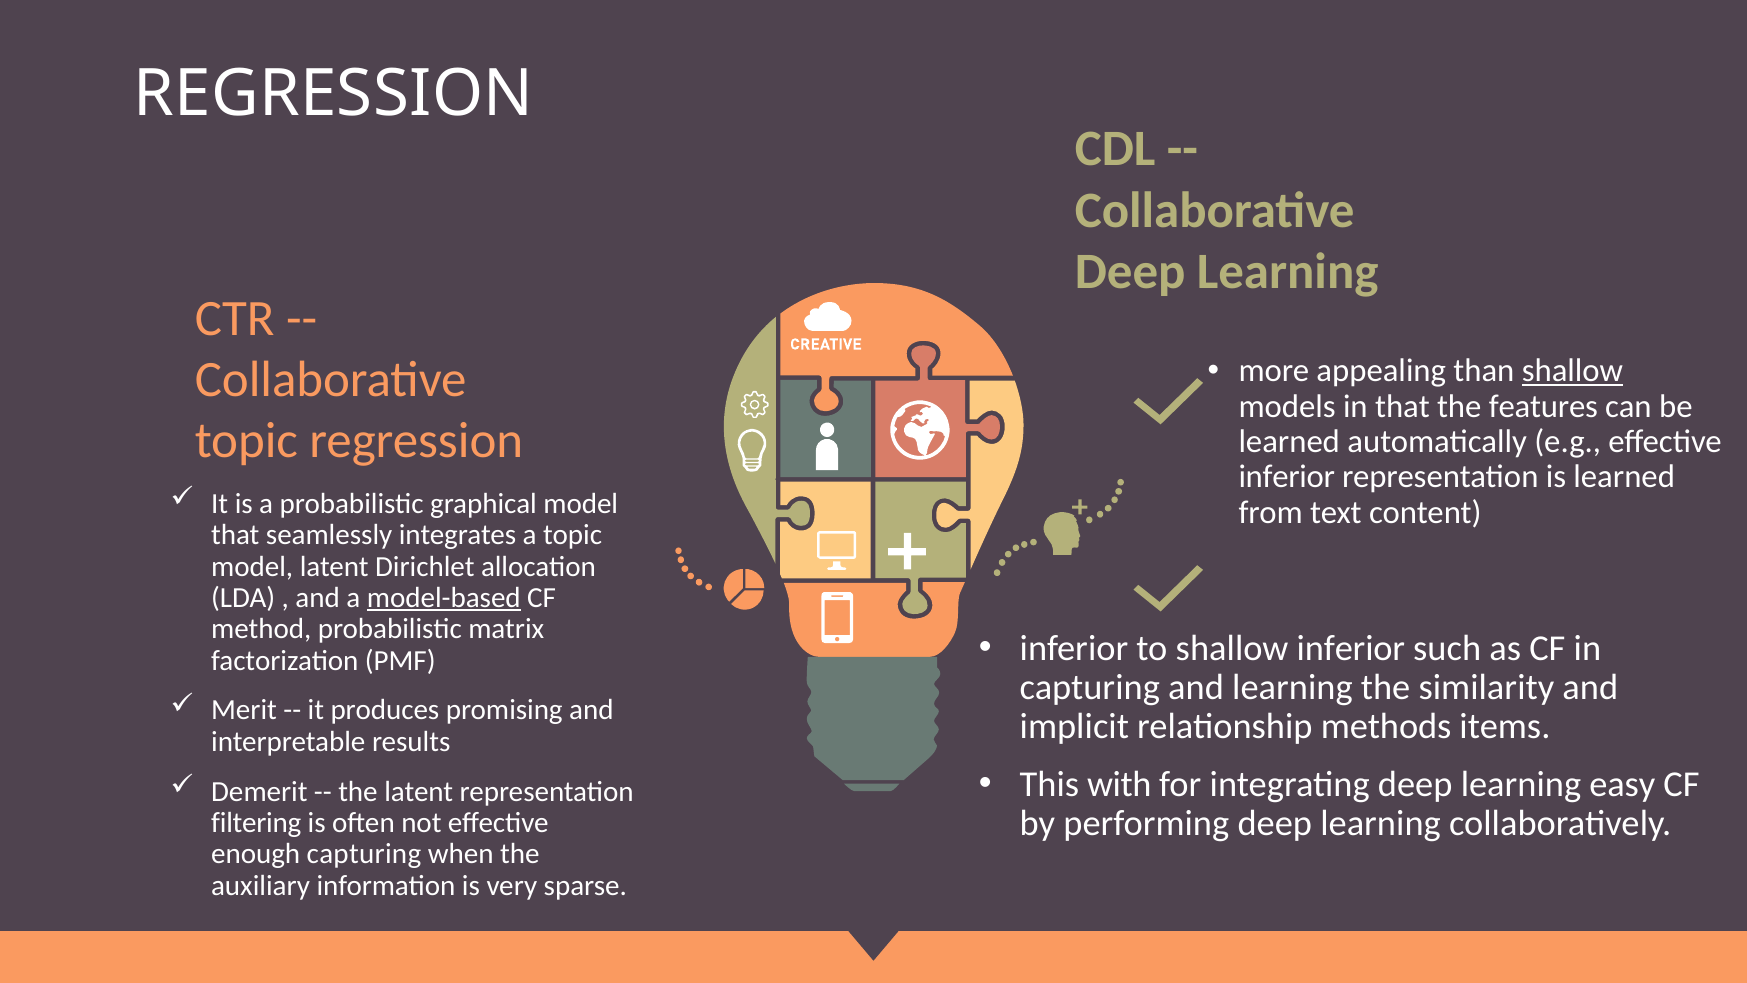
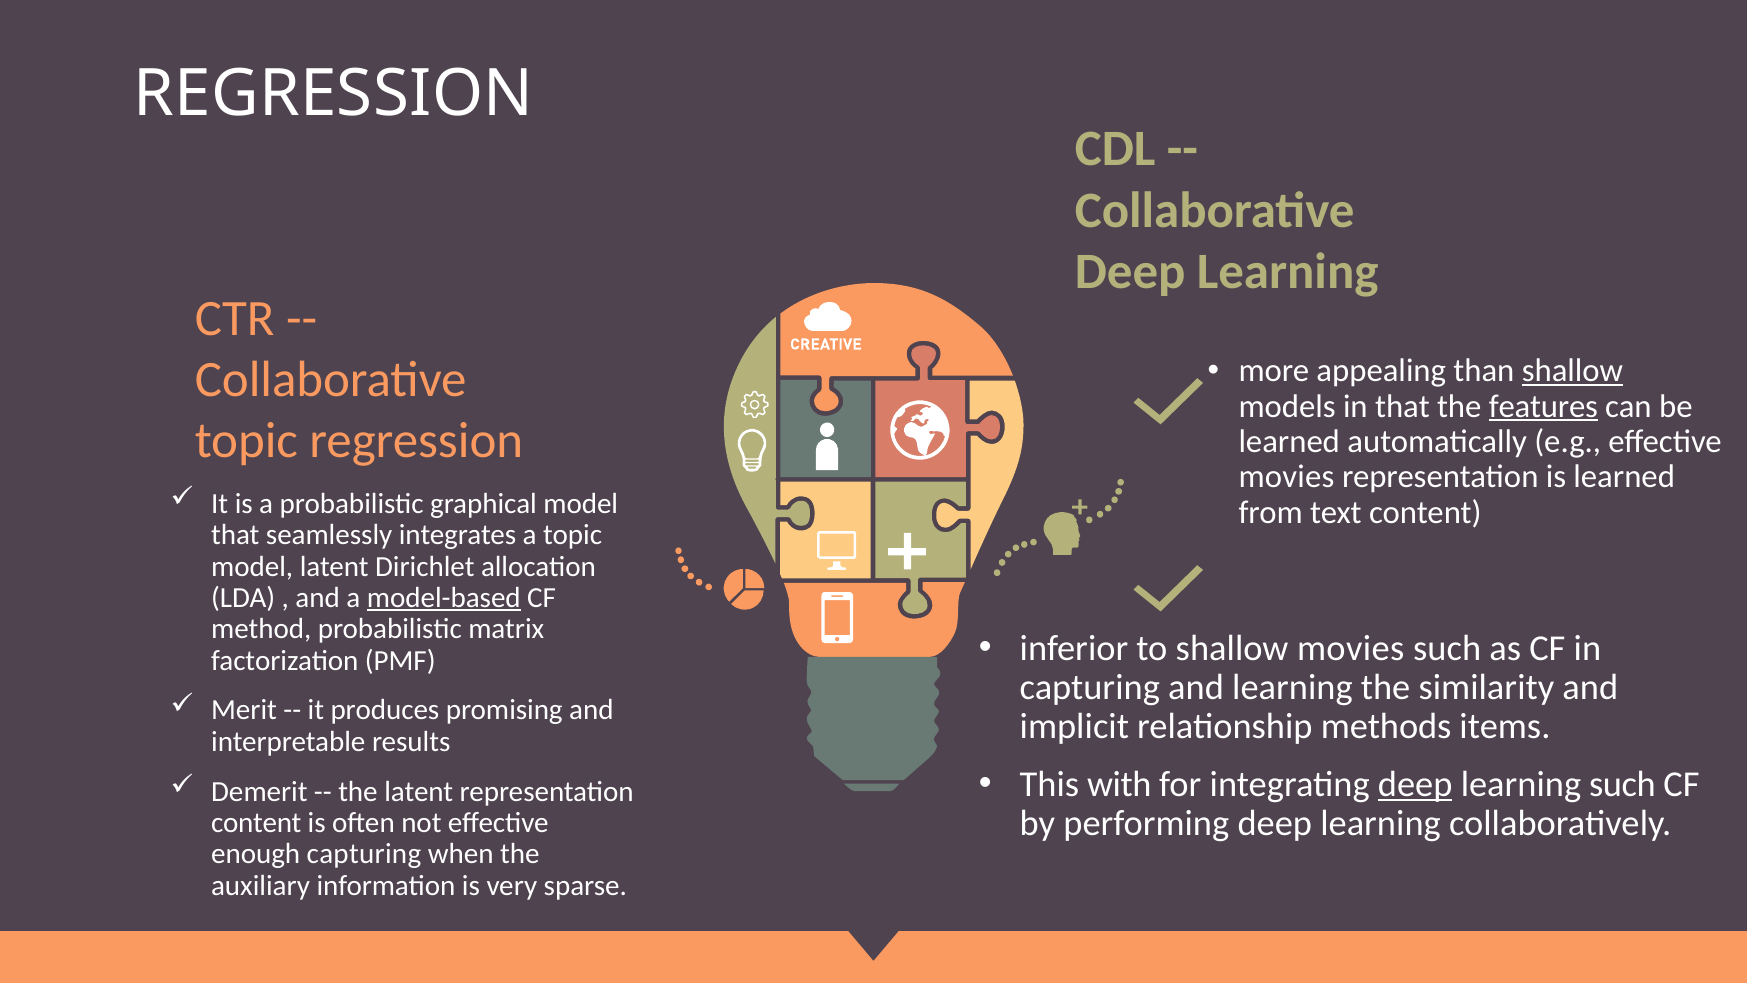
features underline: none -> present (1543, 406)
inferior: inferior -> movies (1286, 477)
shallow inferior: inferior -> movies (1351, 648)
deep underline: none -> present (1415, 784)
learning easy: easy -> such (1622, 784)
filtering: filtering -> content (256, 823)
